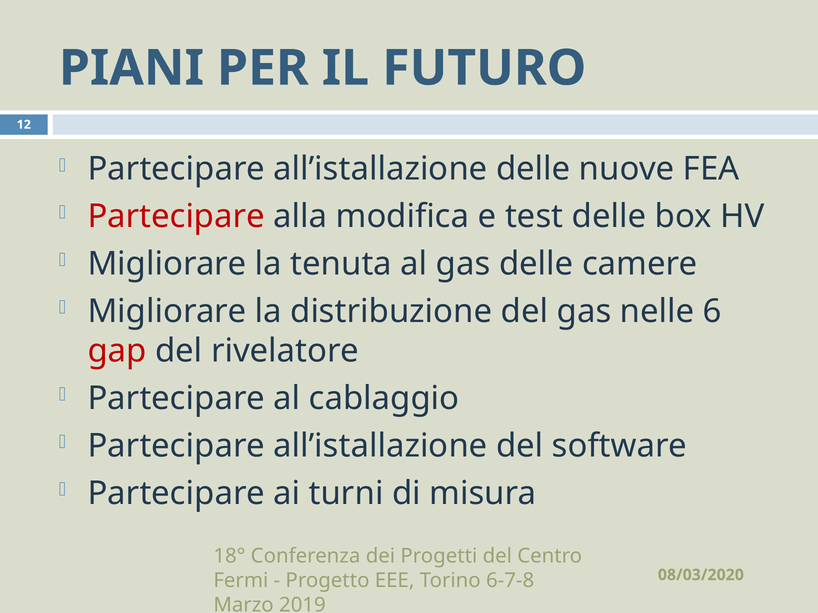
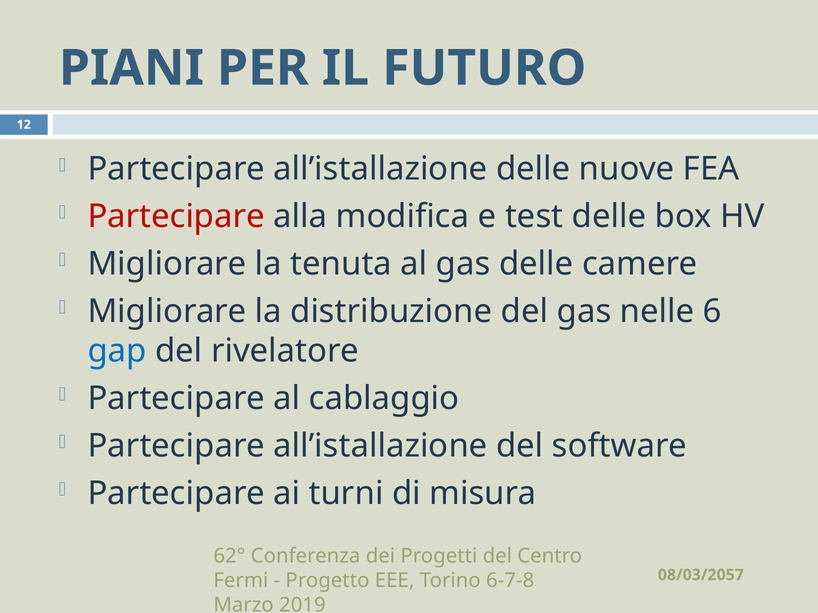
gap colour: red -> blue (117, 351)
18°: 18° -> 62° (229, 556)
08/03/2020: 08/03/2020 -> 08/03/2057 (701, 575)
